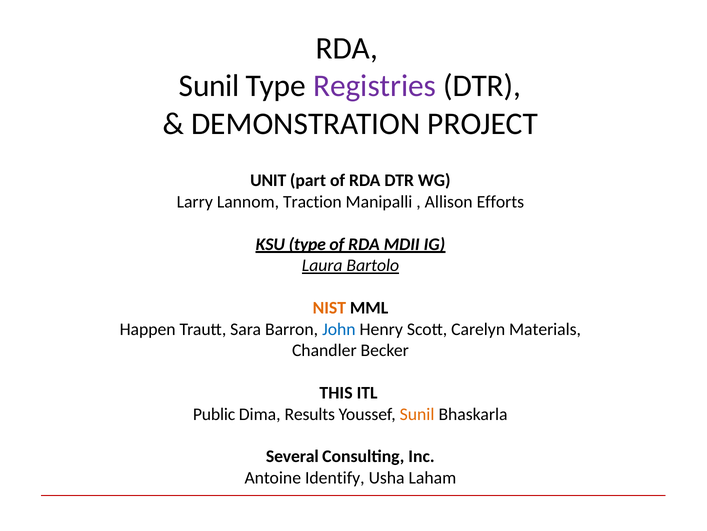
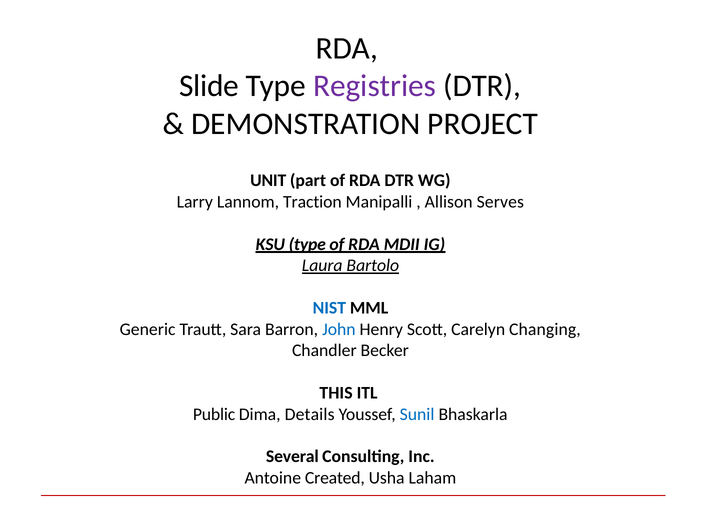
Sunil: Sunil -> Slide (209, 86)
Efforts: Efforts -> Serves (500, 201)
NIST colour: orange -> blue (329, 308)
Happen: Happen -> Generic (148, 329)
Materials: Materials -> Changing (545, 329)
Results: Results -> Details (310, 414)
Sunil colour: orange -> blue (417, 414)
Identify: Identify -> Created (335, 477)
